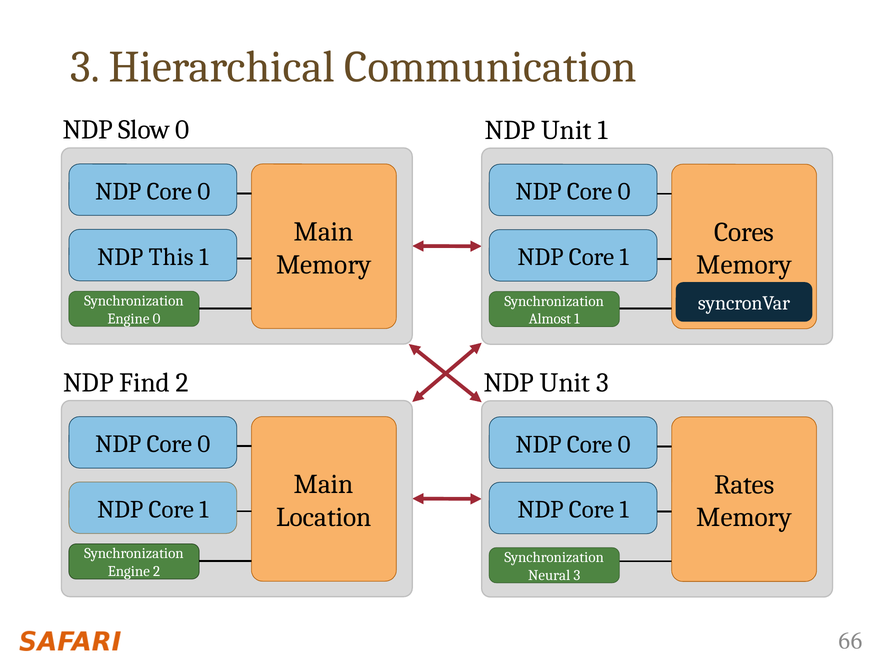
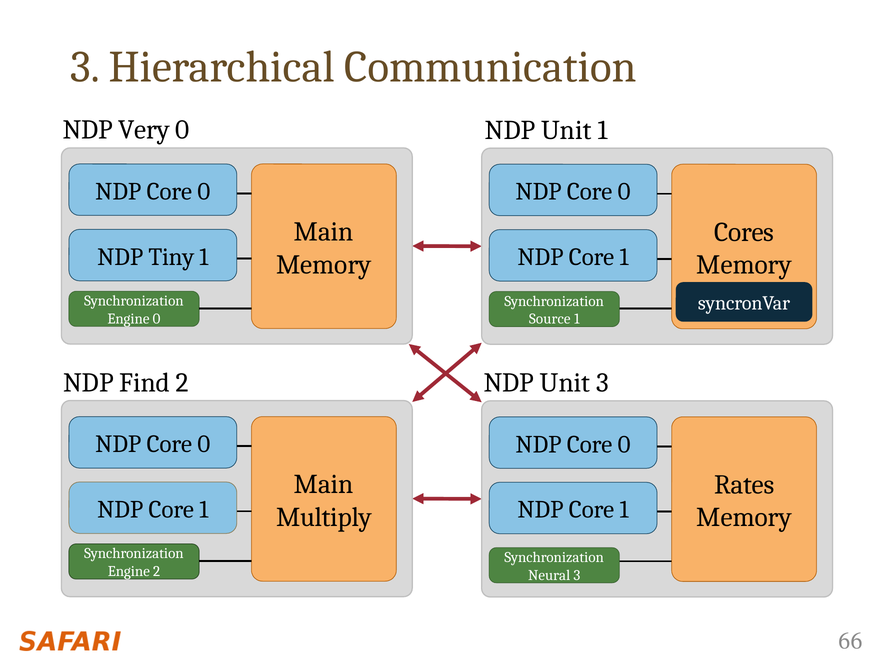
Slow: Slow -> Very (144, 130)
This: This -> Tiny (171, 257)
Almost: Almost -> Source (550, 319)
Location: Location -> Multiply (324, 518)
